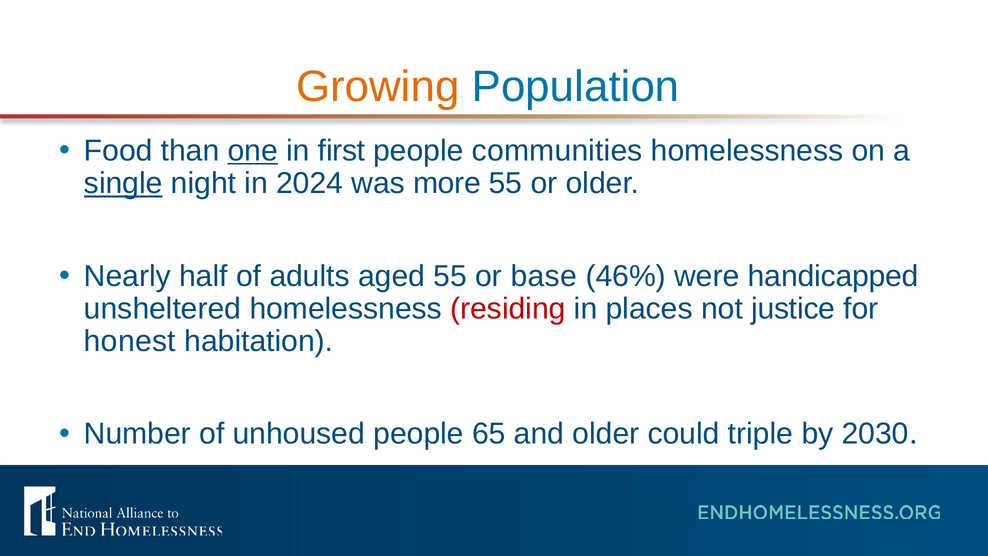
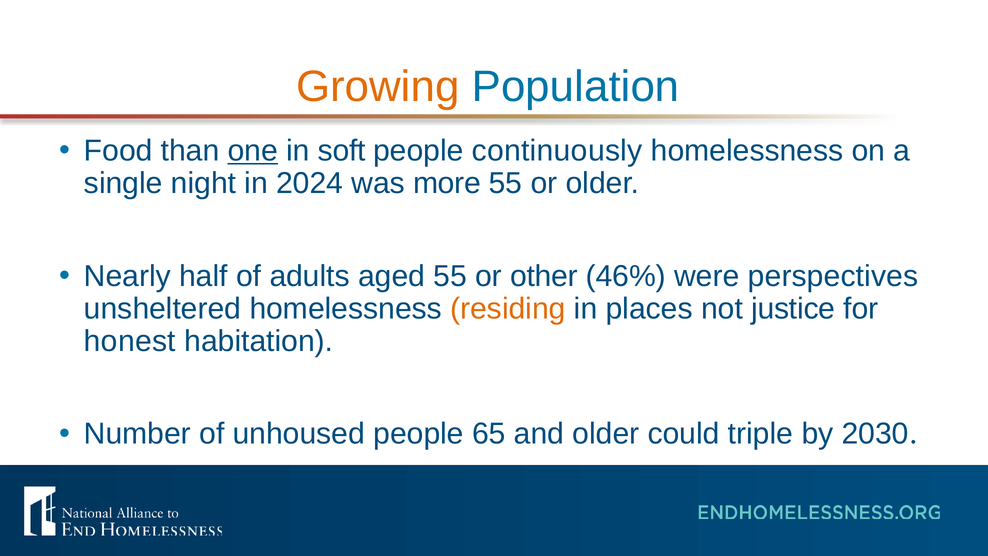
first: first -> soft (342, 151)
communities: communities -> continuously (557, 151)
single underline: present -> none (123, 183)
base: base -> other (544, 276)
handicapped: handicapped -> perspectives (833, 276)
residing colour: red -> orange (508, 309)
